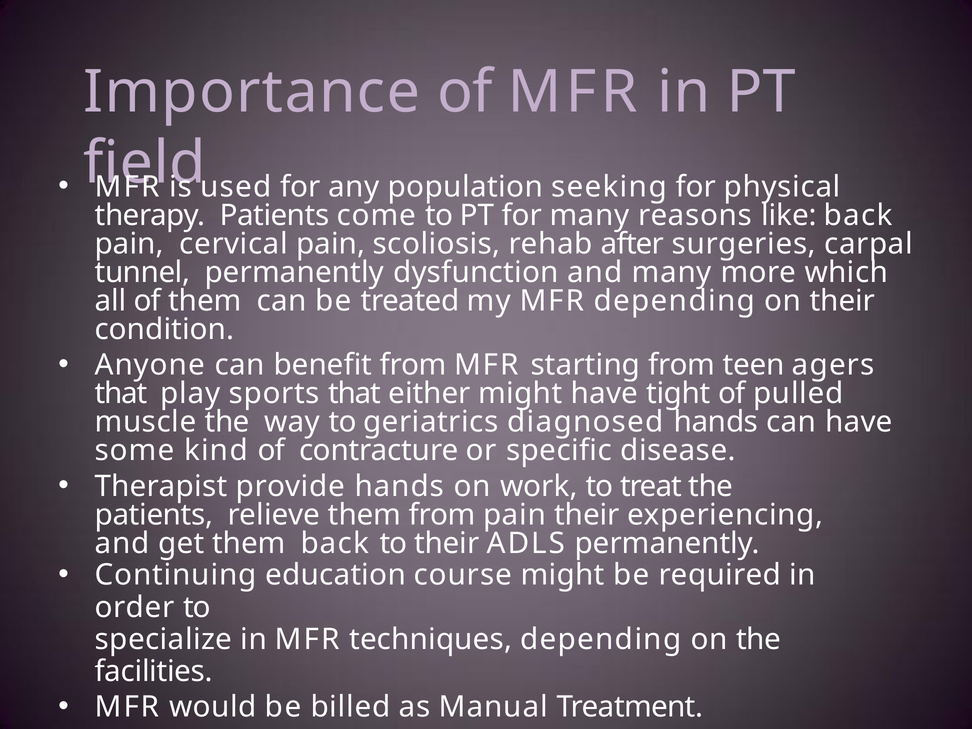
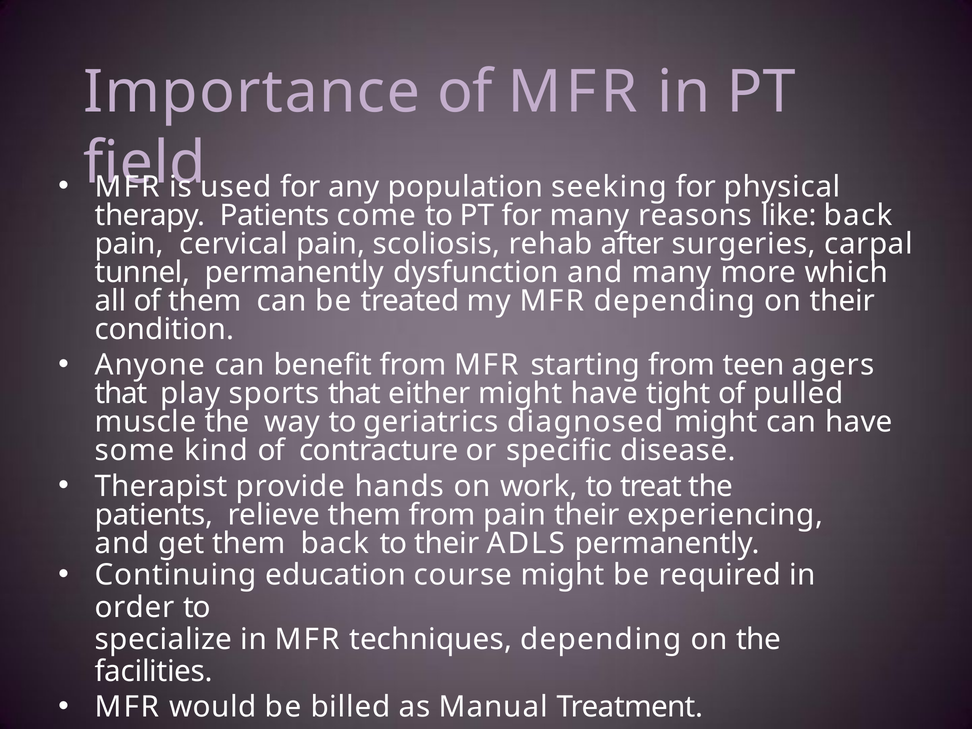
diagnosed hands: hands -> might (716, 422)
